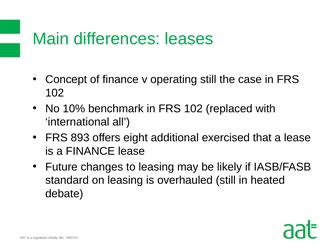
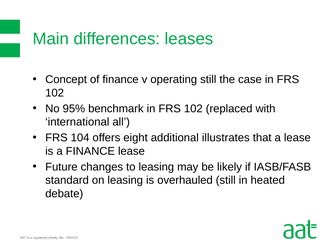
10%: 10% -> 95% (74, 109)
893: 893 -> 104 (80, 138)
exercised: exercised -> illustrates (226, 138)
